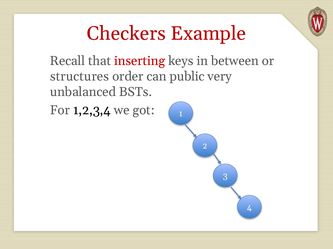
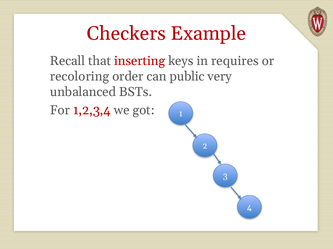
between: between -> requires (235, 61)
structures: structures -> recoloring (80, 77)
1,2,3,4 colour: black -> red (92, 110)
